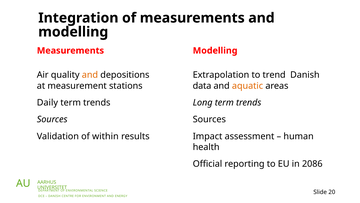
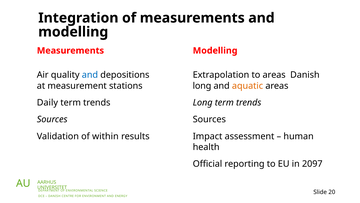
and colour: orange -> blue (90, 75)
to trend: trend -> areas (274, 75)
data: data -> long (202, 86)
2086: 2086 -> 2097 (312, 164)
